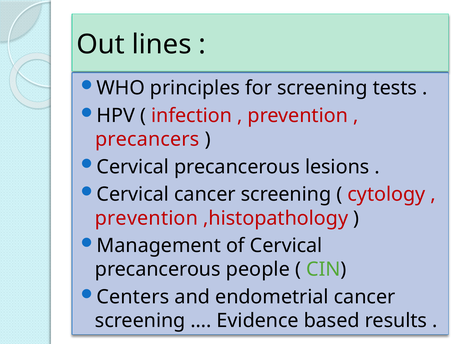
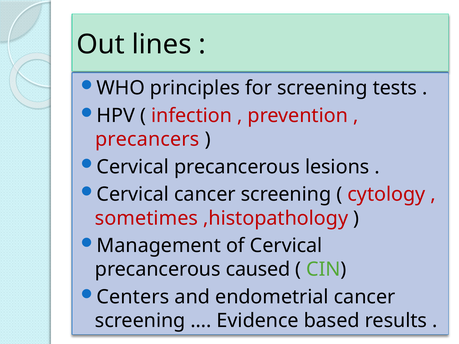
prevention: prevention -> sometimes (147, 218)
people: people -> caused (258, 270)
